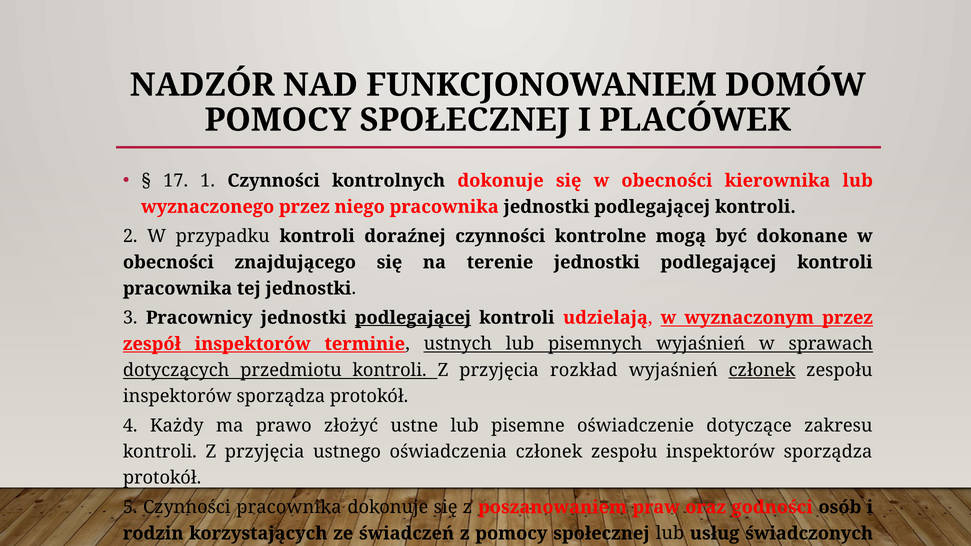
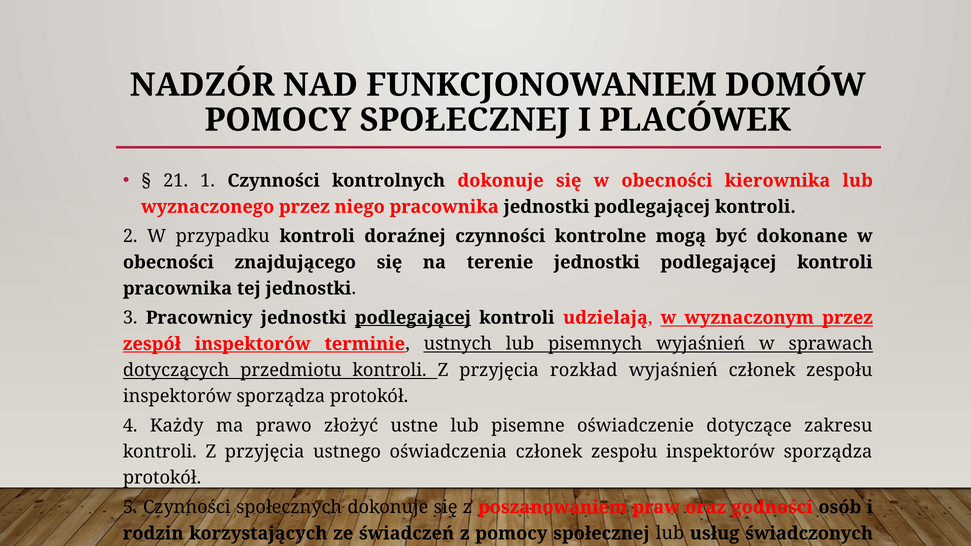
17: 17 -> 21 (176, 181)
członek underline: present -> none (762, 370)
Czynności pracownika: pracownika -> społecznych (289, 507)
